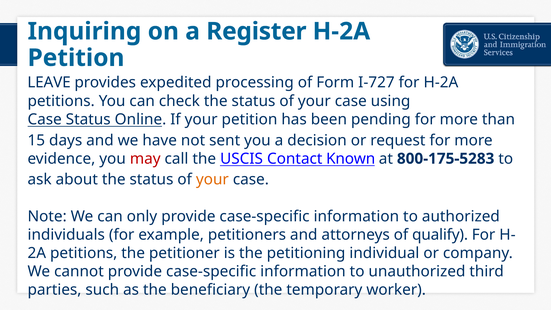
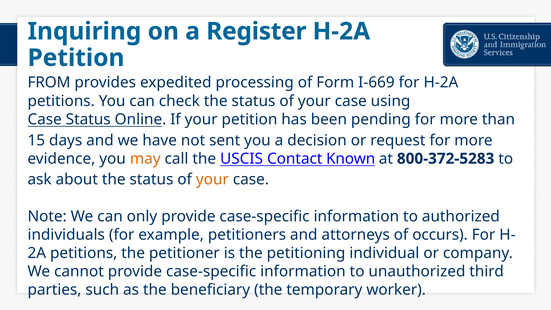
LEAVE: LEAVE -> FROM (49, 83)
I-727: I-727 -> I-669 (376, 83)
may colour: red -> orange (145, 159)
800-175-5283: 800-175-5283 -> 800-372-5283 (446, 159)
qualify: qualify -> occurs (440, 235)
